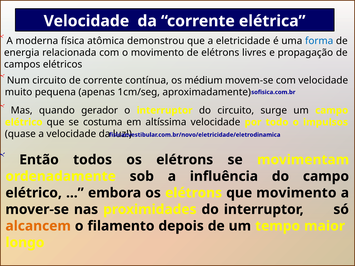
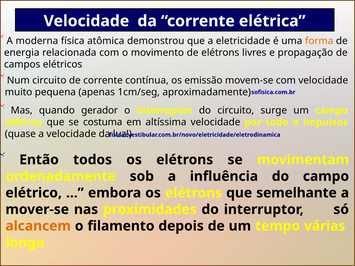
forma colour: blue -> orange (319, 41)
médium: médium -> emissão (203, 80)
que movimento: movimento -> semelhante (296, 193)
maior: maior -> várias (325, 226)
